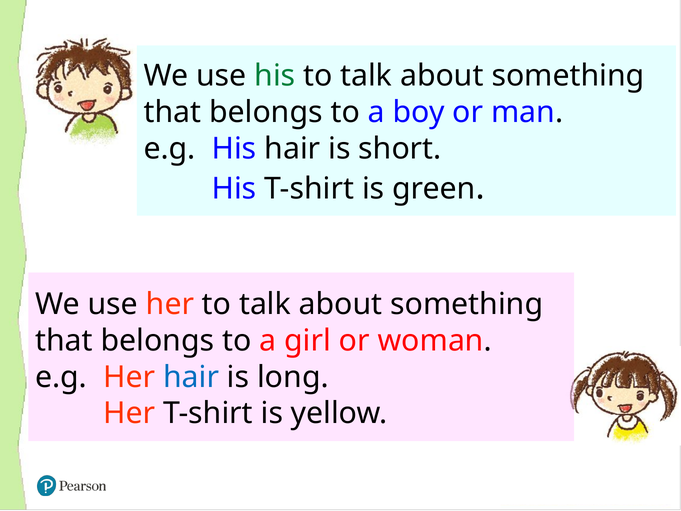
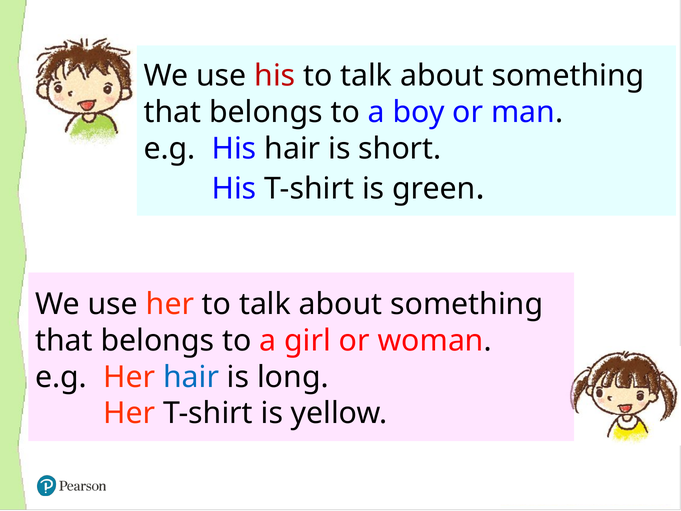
his colour: green -> red (275, 76)
